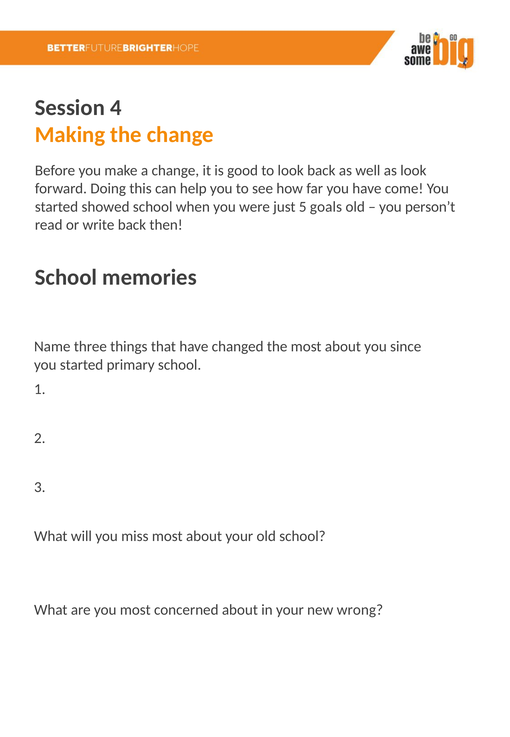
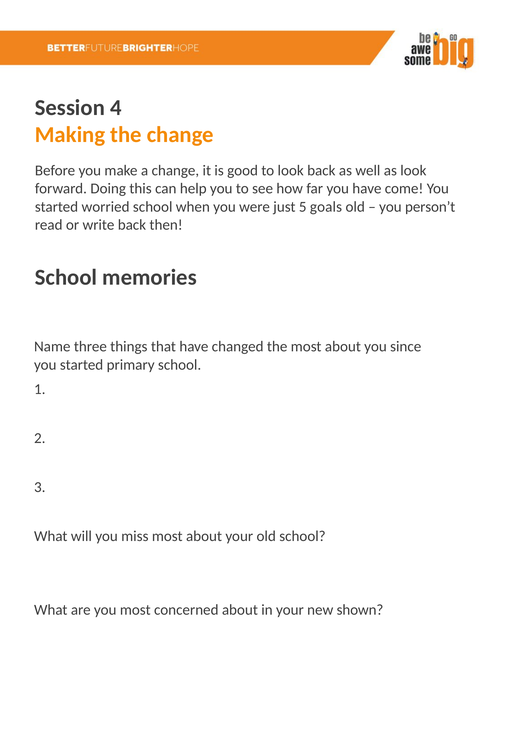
showed: showed -> worried (106, 207)
wrong: wrong -> shown (360, 610)
